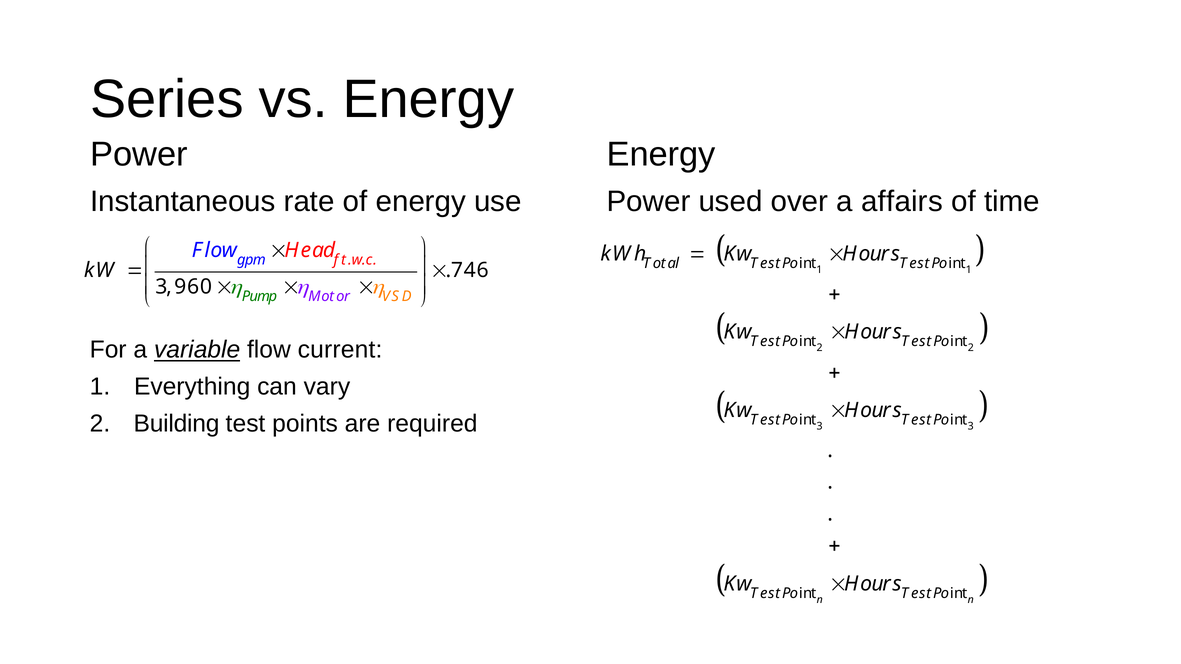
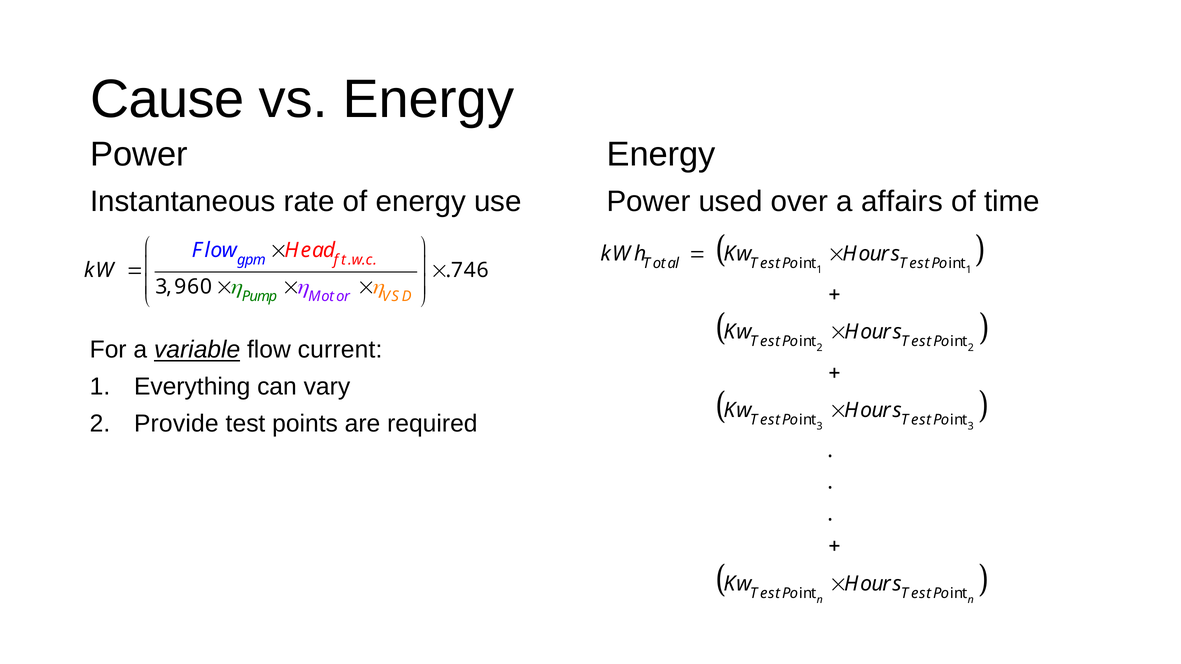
Series: Series -> Cause (167, 99)
Building: Building -> Provide (176, 424)
